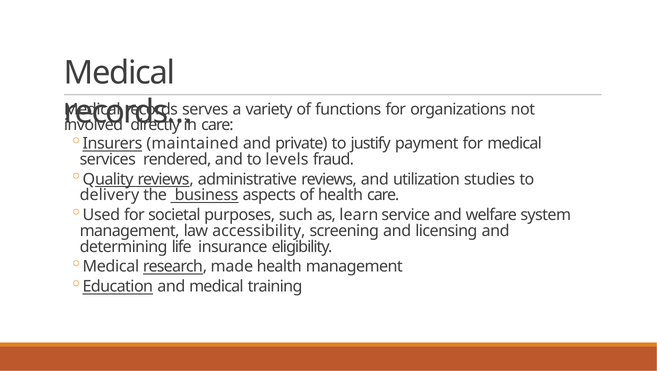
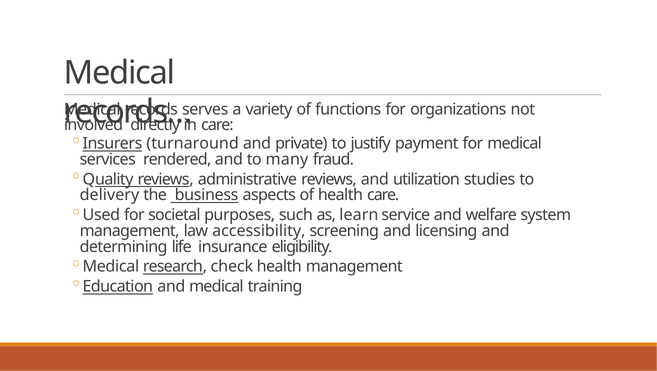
maintained: maintained -> turnaround (193, 143)
levels: levels -> many (287, 159)
made: made -> check (232, 266)
